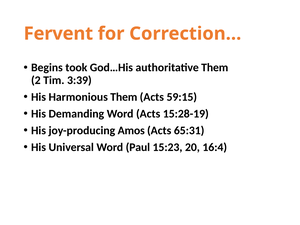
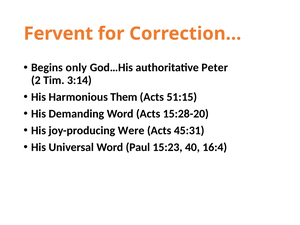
took: took -> only (76, 68)
authoritative Them: Them -> Peter (215, 68)
3:39: 3:39 -> 3:14 (79, 80)
59:15: 59:15 -> 51:15 (182, 97)
15:28-19: 15:28-19 -> 15:28-20 (186, 114)
Amos: Amos -> Were (131, 130)
65:31: 65:31 -> 45:31 (189, 130)
20: 20 -> 40 (192, 147)
